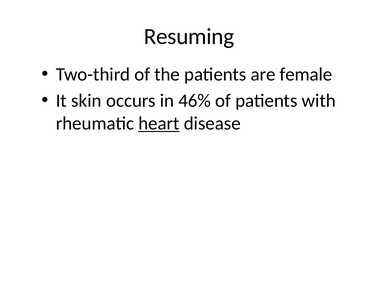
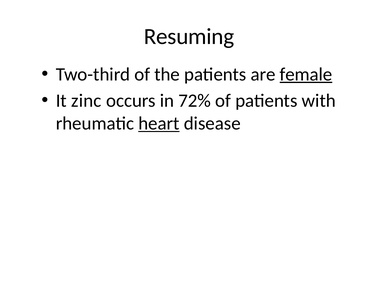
female underline: none -> present (306, 74)
skin: skin -> zinc (86, 101)
46%: 46% -> 72% (195, 101)
